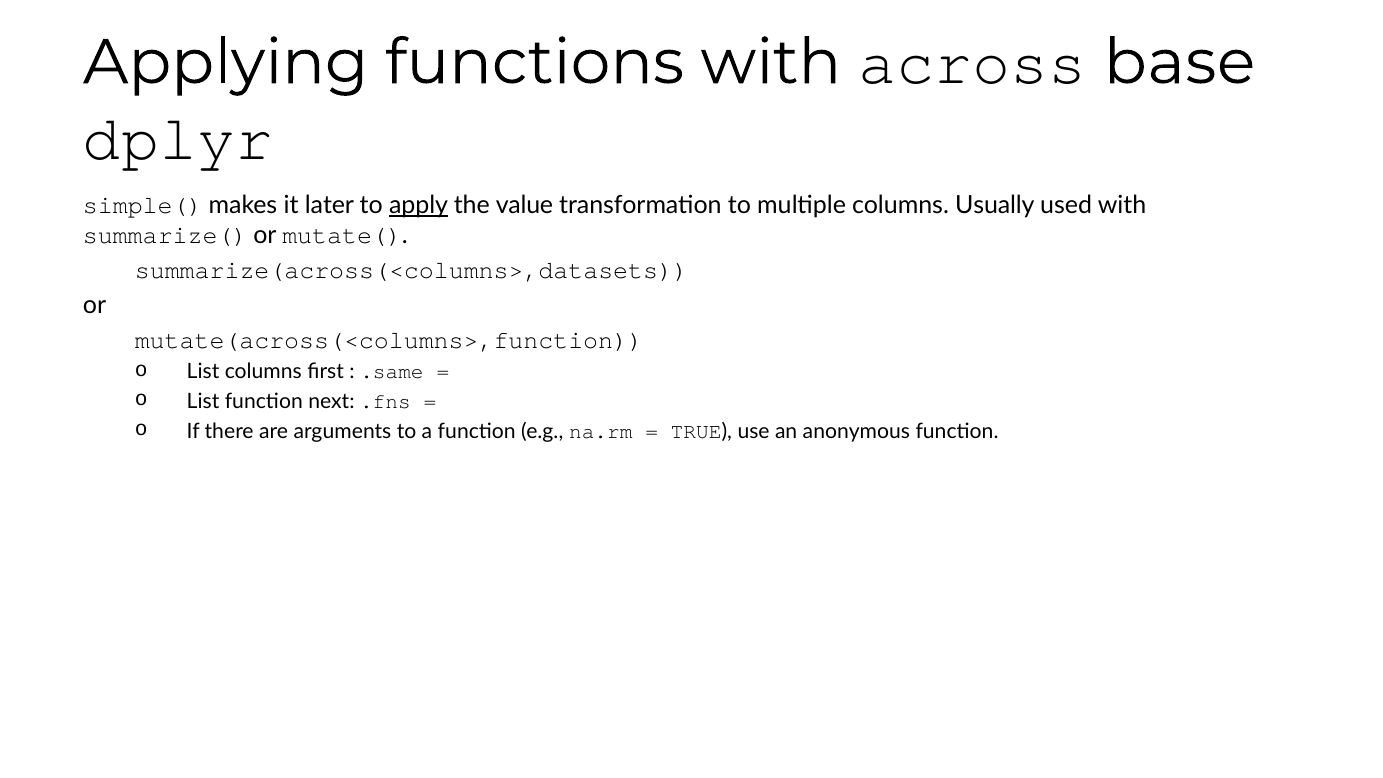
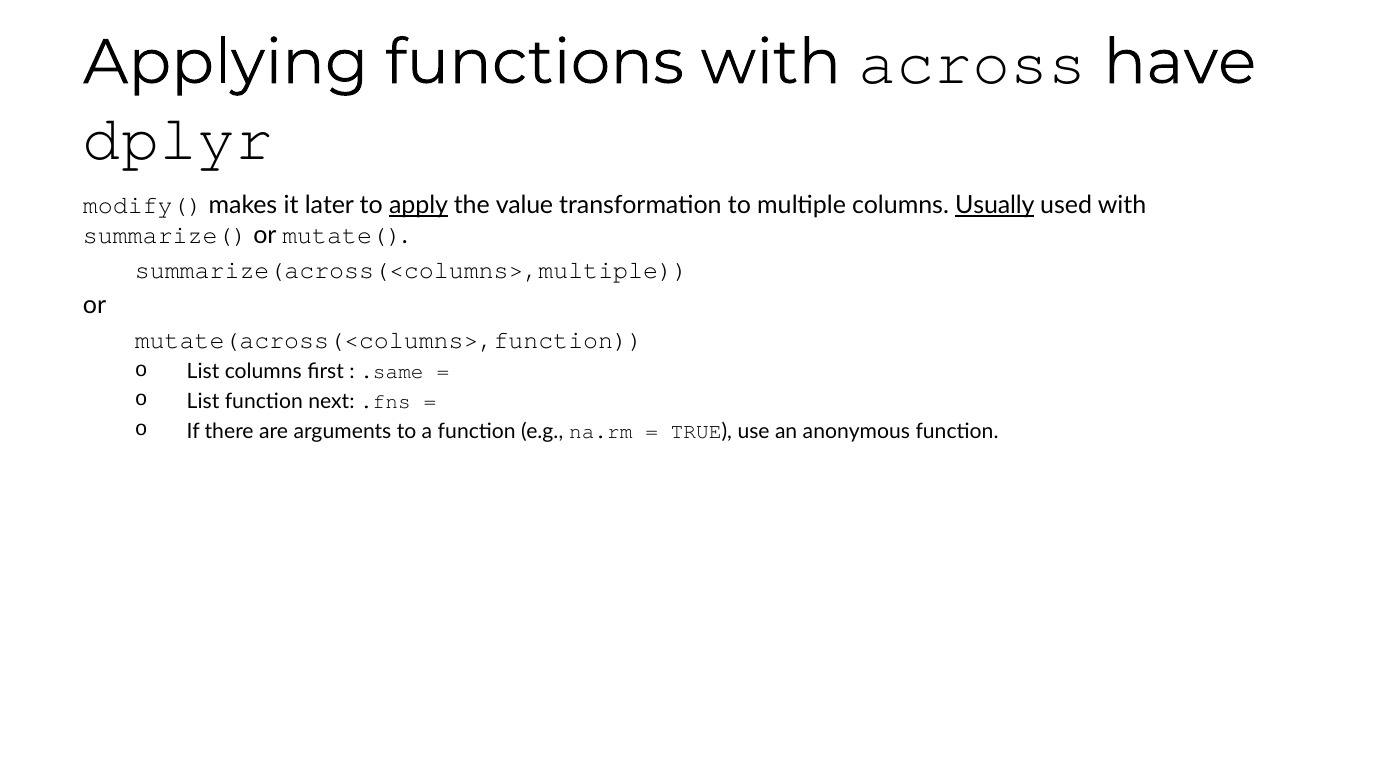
base: base -> have (1180, 62)
simple(: simple( -> modify( (143, 205)
Usually underline: none -> present (995, 205)
summarize(across(<columns>,datasets: summarize(across(<columns>,datasets -> summarize(across(<columns>,multiple (411, 270)
